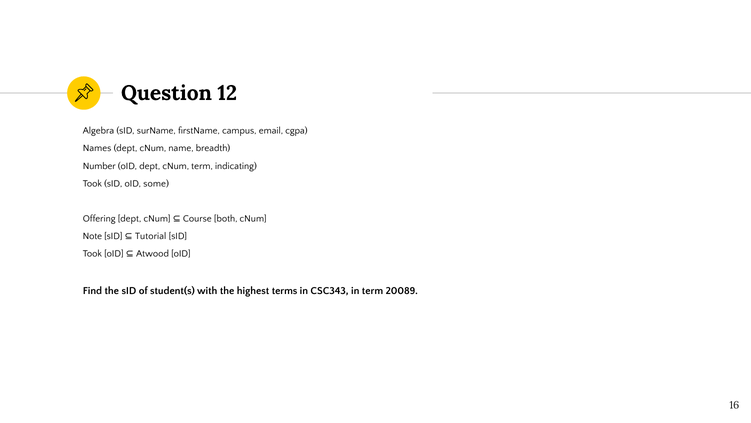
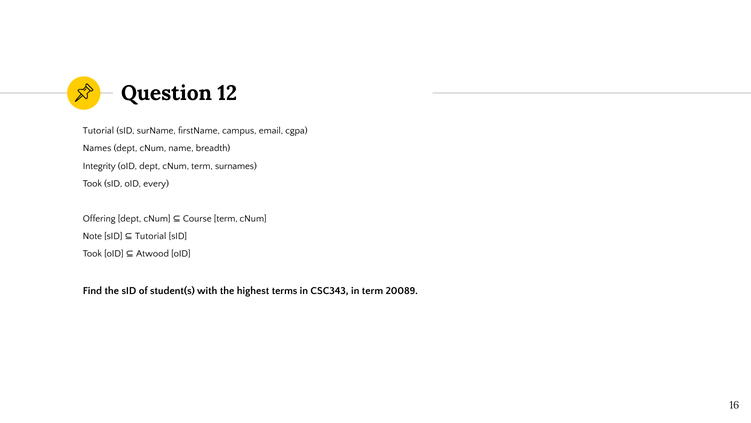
Algebra: Algebra -> Tutorial (98, 131)
Number: Number -> Integrity (99, 166)
indicating: indicating -> surnames (236, 166)
some: some -> every (156, 183)
Course both: both -> term (226, 218)
